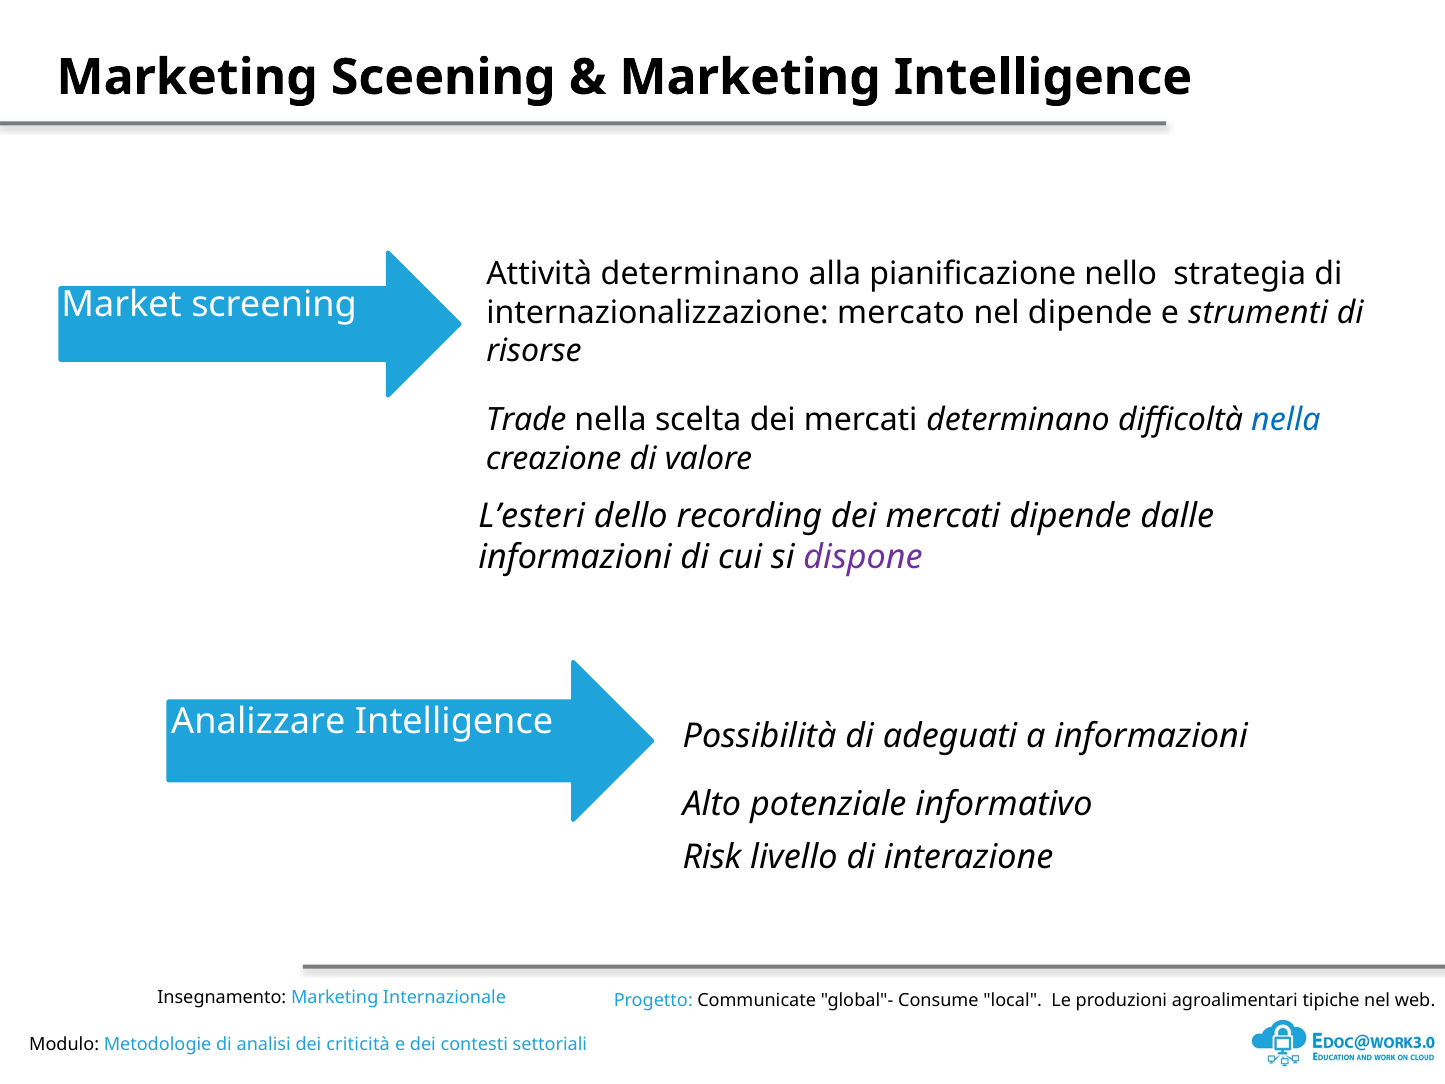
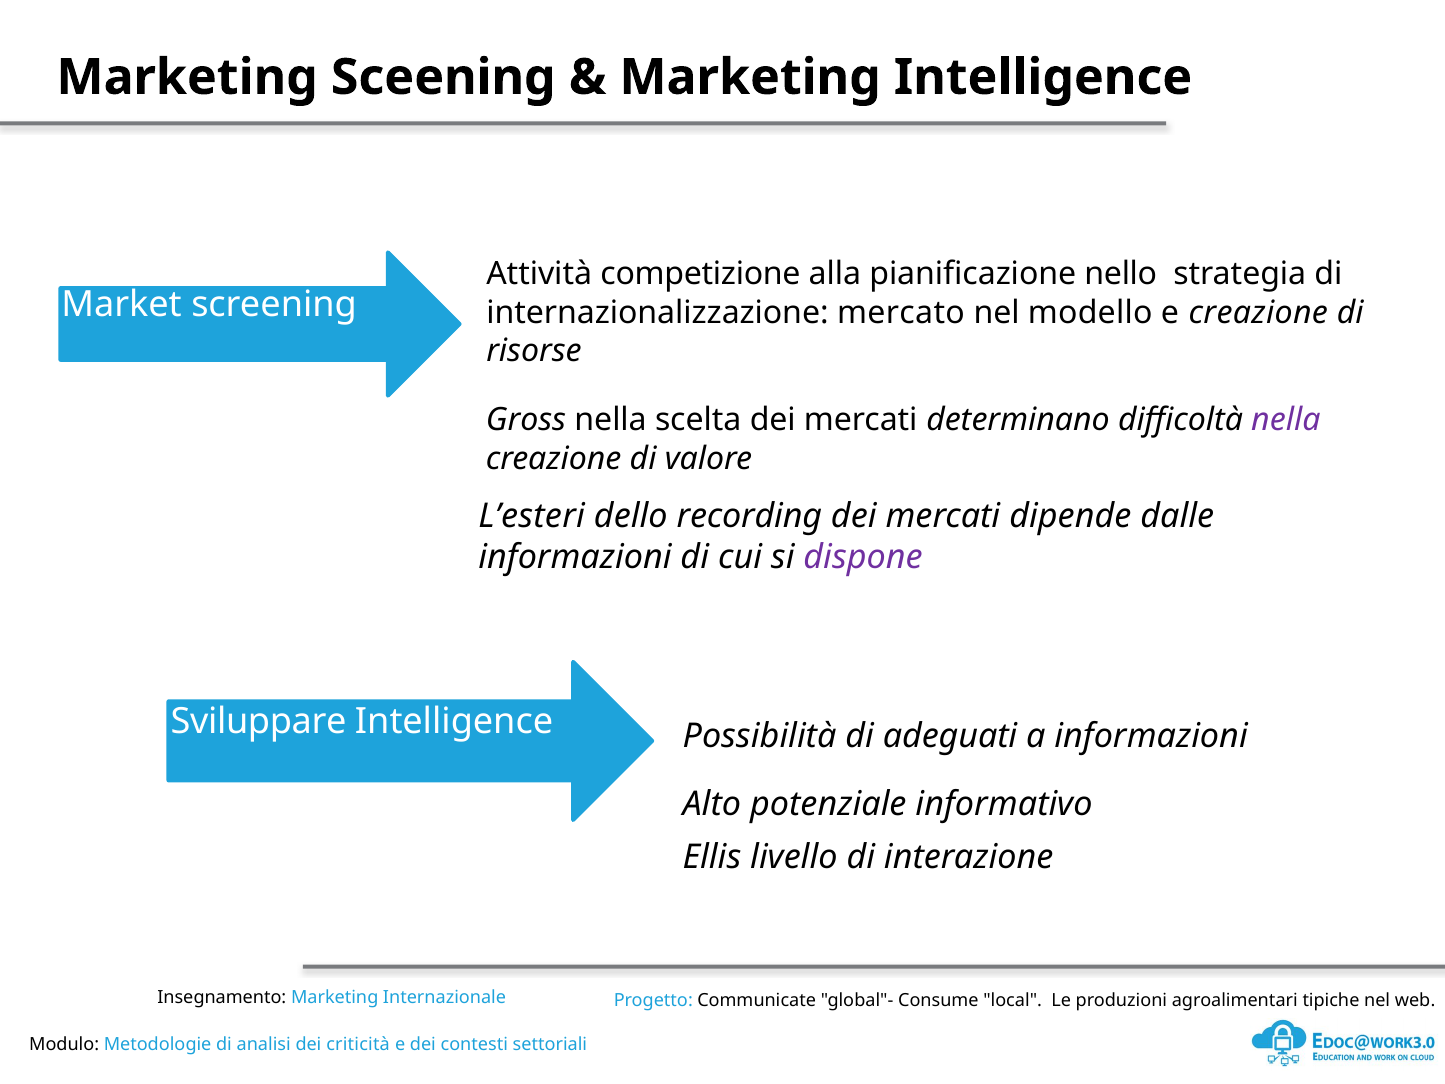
Attività determinano: determinano -> competizione (700, 274)
nel dipende: dipende -> modello (1090, 313)
e strumenti: strumenti -> creazione (1258, 313)
Trade: Trade -> Gross (526, 420)
nella colour: blue -> purple (1286, 420)
Analizzare: Analizzare -> Sviluppare (259, 722)
Risk: Risk -> Ellis (712, 857)
